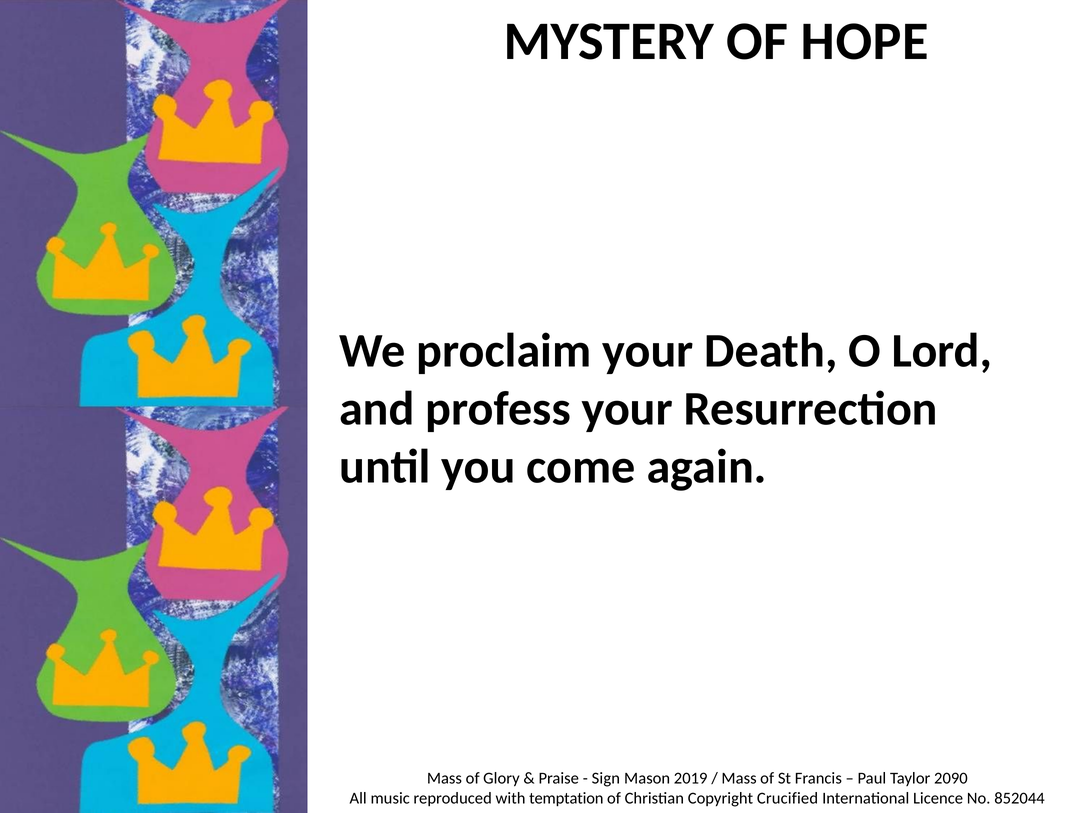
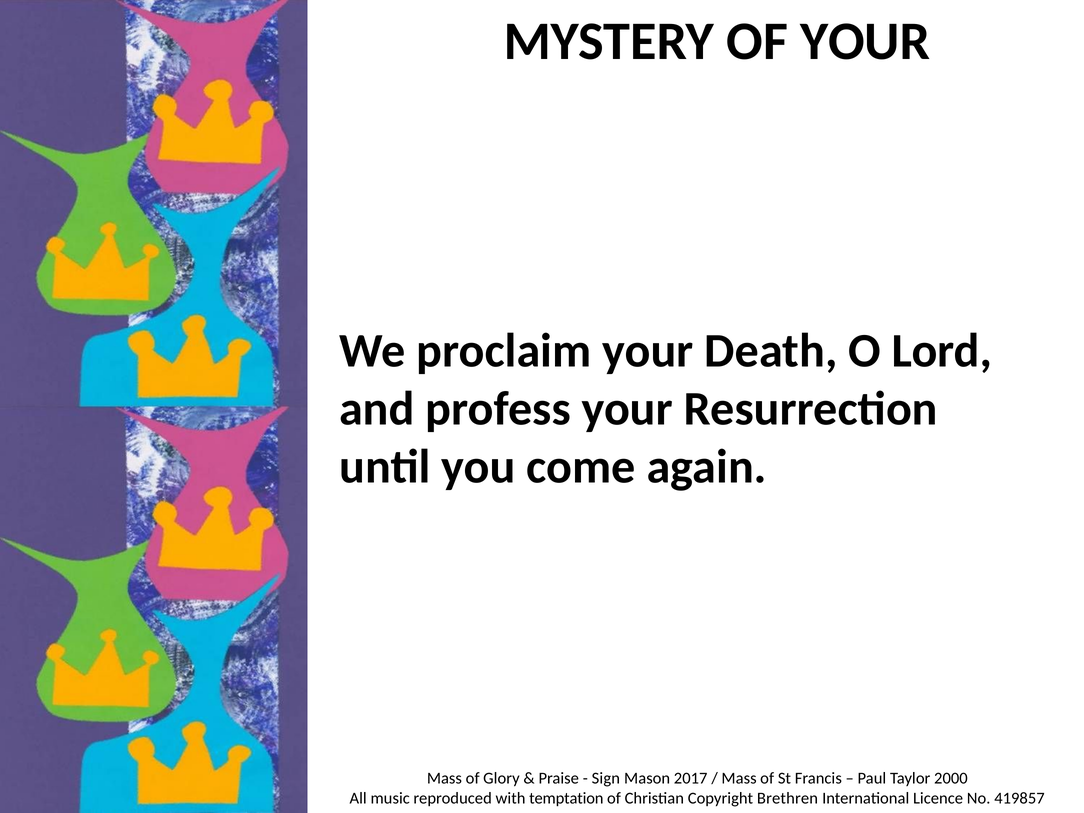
OF HOPE: HOPE -> YOUR (865, 42)
2019: 2019 -> 2017 (691, 778)
2090: 2090 -> 2000 (951, 778)
Crucified: Crucified -> Brethren (787, 798)
852044: 852044 -> 419857 (1019, 798)
